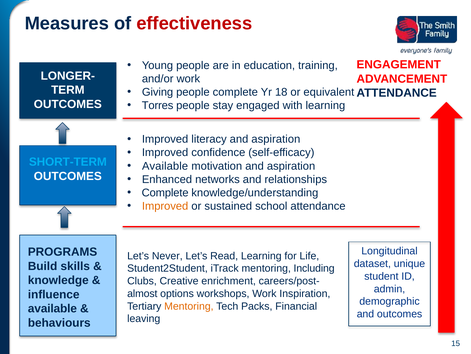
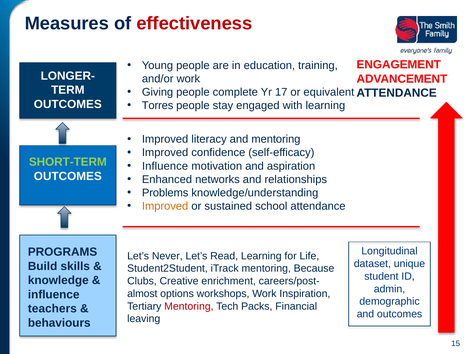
18: 18 -> 17 (281, 92)
literacy and aspiration: aspiration -> mentoring (276, 139)
SHORT-TERM colour: light blue -> light green (68, 162)
Available: Available -> Influence (165, 166)
Complete: Complete -> Problems (165, 192)
Including: Including -> Because (314, 268)
Mentoring colour: orange -> red (189, 306)
available: available -> teachers (52, 308)
